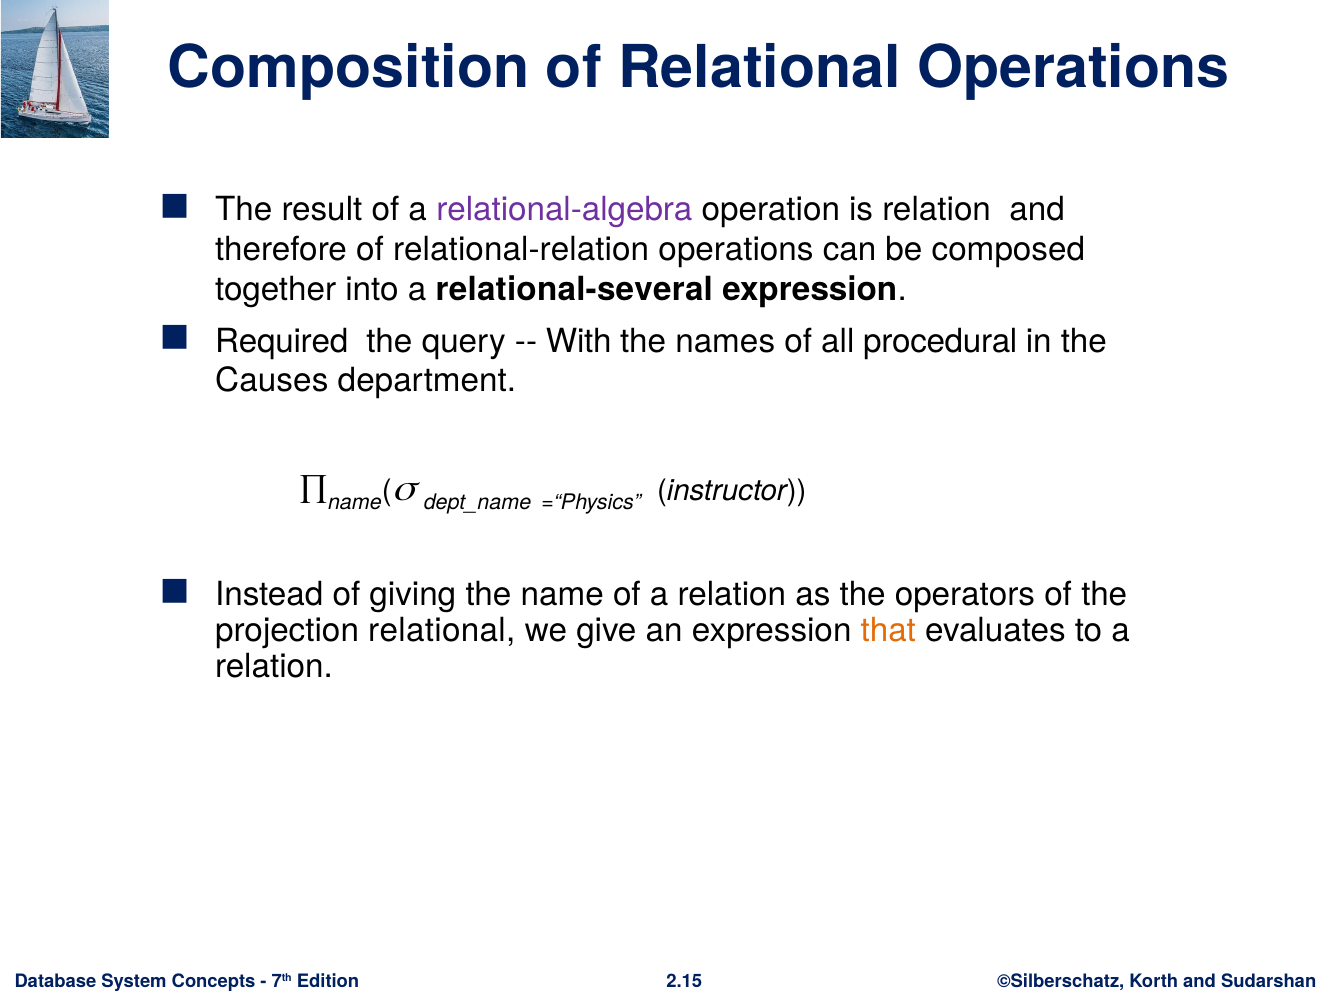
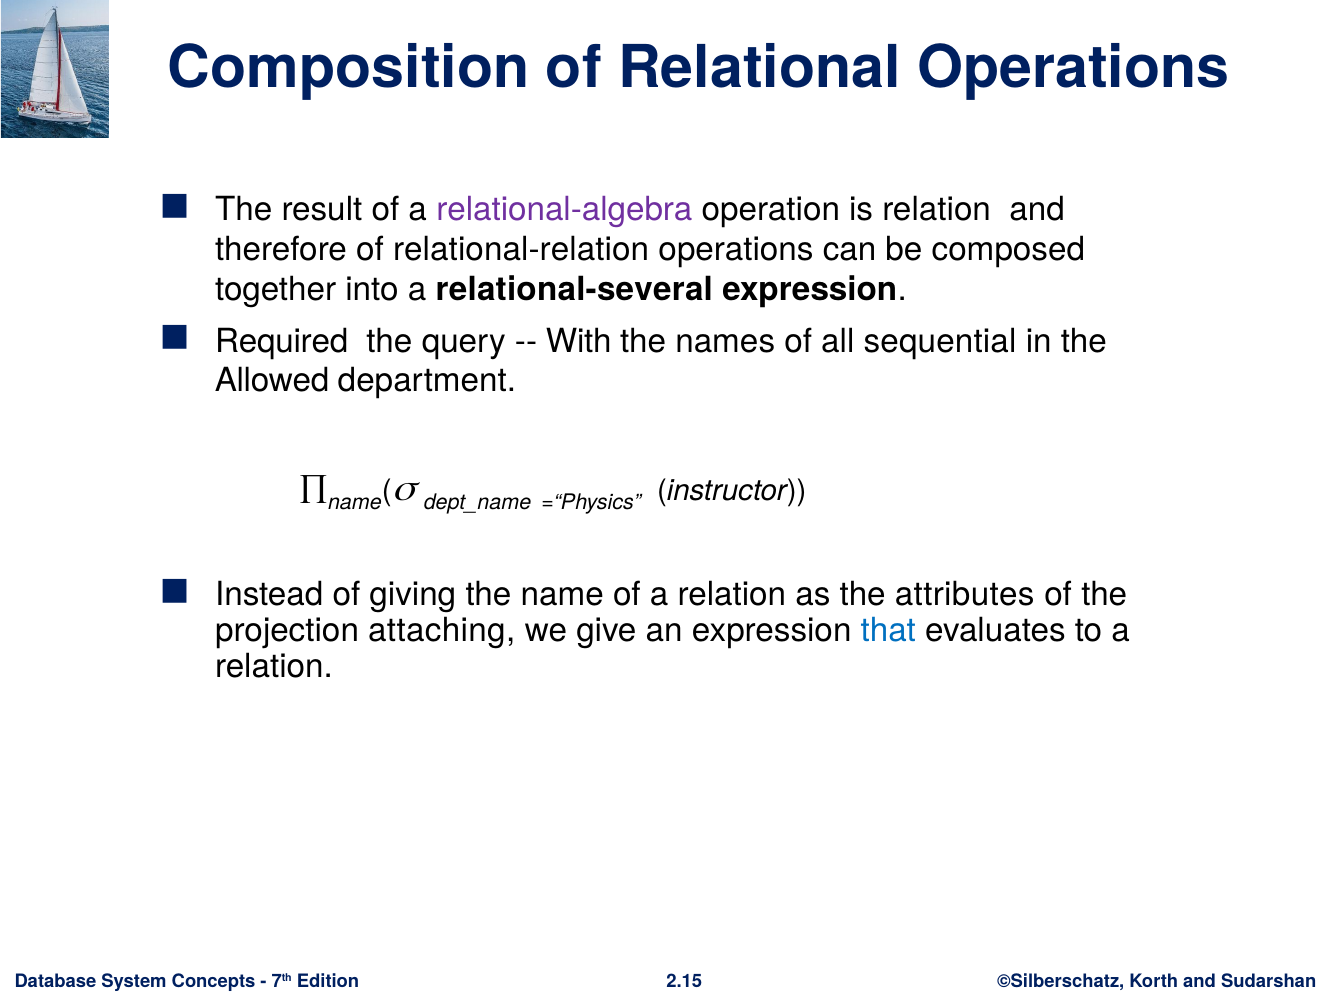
procedural: procedural -> sequential (940, 341)
Causes: Causes -> Allowed (272, 381)
operators: operators -> attributes (965, 594)
projection relational: relational -> attaching (442, 630)
that colour: orange -> blue (888, 630)
